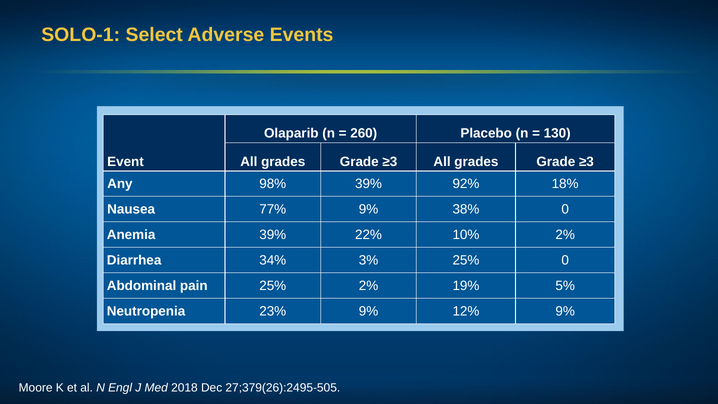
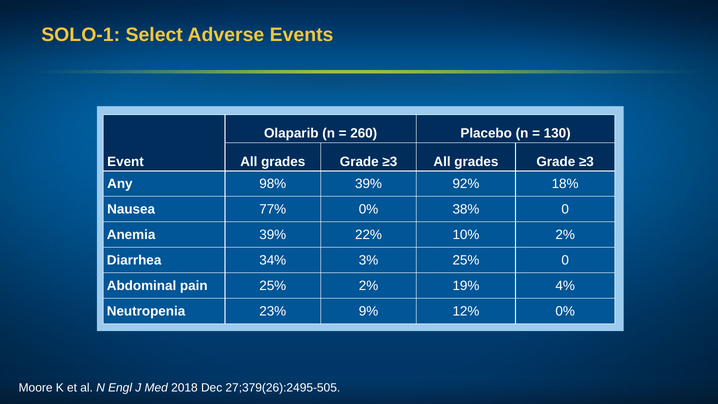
77% 9%: 9% -> 0% (369, 209)
5%: 5% -> 4% (565, 286)
12% 9%: 9% -> 0% (565, 311)
